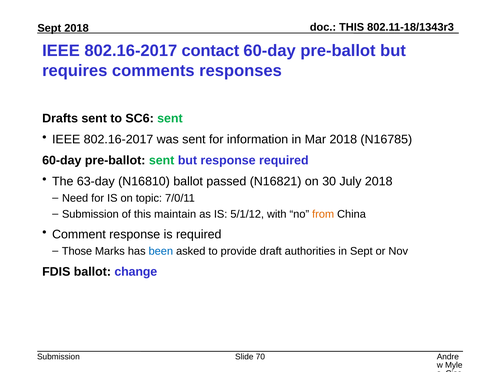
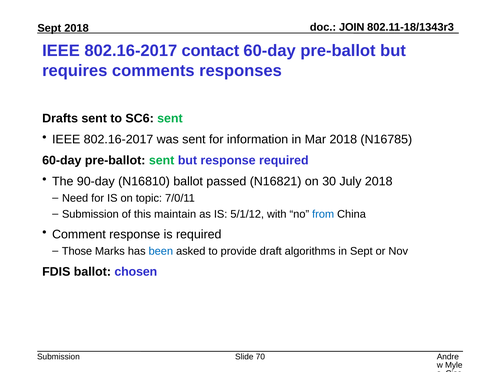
THIS: THIS -> JOIN (352, 27)
63-day: 63-day -> 90-day (96, 182)
from colour: orange -> blue (323, 214)
authorities: authorities -> algorithms (310, 251)
change: change -> chosen (136, 272)
